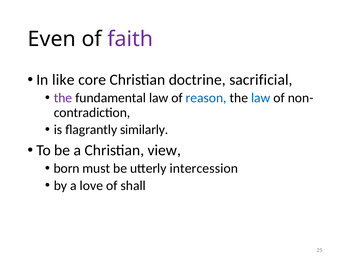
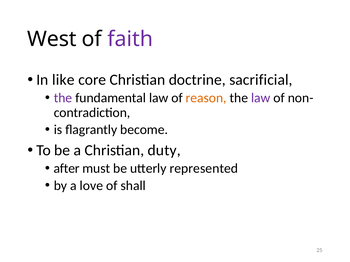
Even: Even -> West (52, 39)
reason colour: blue -> orange (206, 98)
law colour: blue -> purple (261, 98)
similarly: similarly -> become (144, 130)
view: view -> duty (164, 151)
born: born -> after (67, 169)
intercession: intercession -> represented (204, 169)
